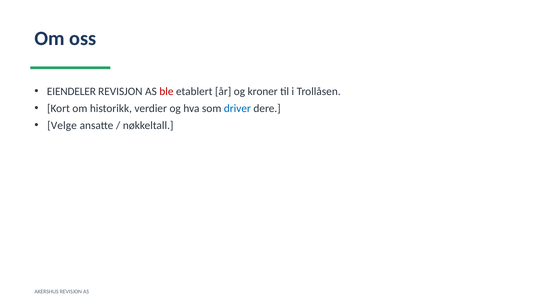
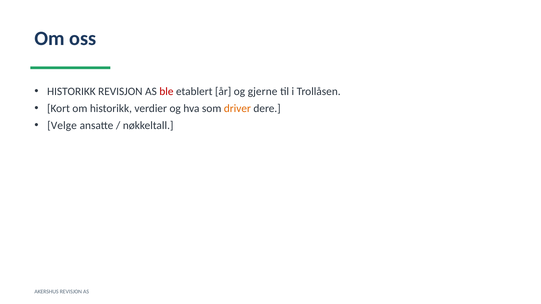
EIENDELER: EIENDELER -> HISTORIKK (71, 92)
kroner: kroner -> gjerne (263, 92)
driver colour: blue -> orange (237, 109)
